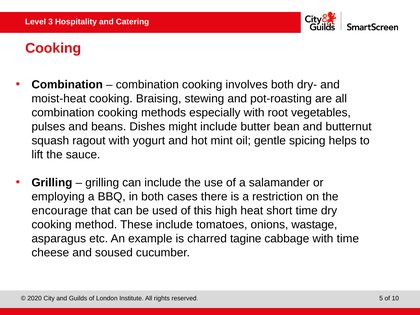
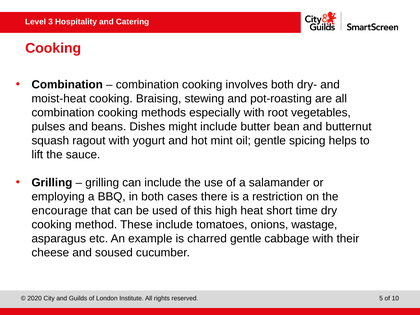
charred tagine: tagine -> gentle (246, 239)
with time: time -> their (348, 239)
